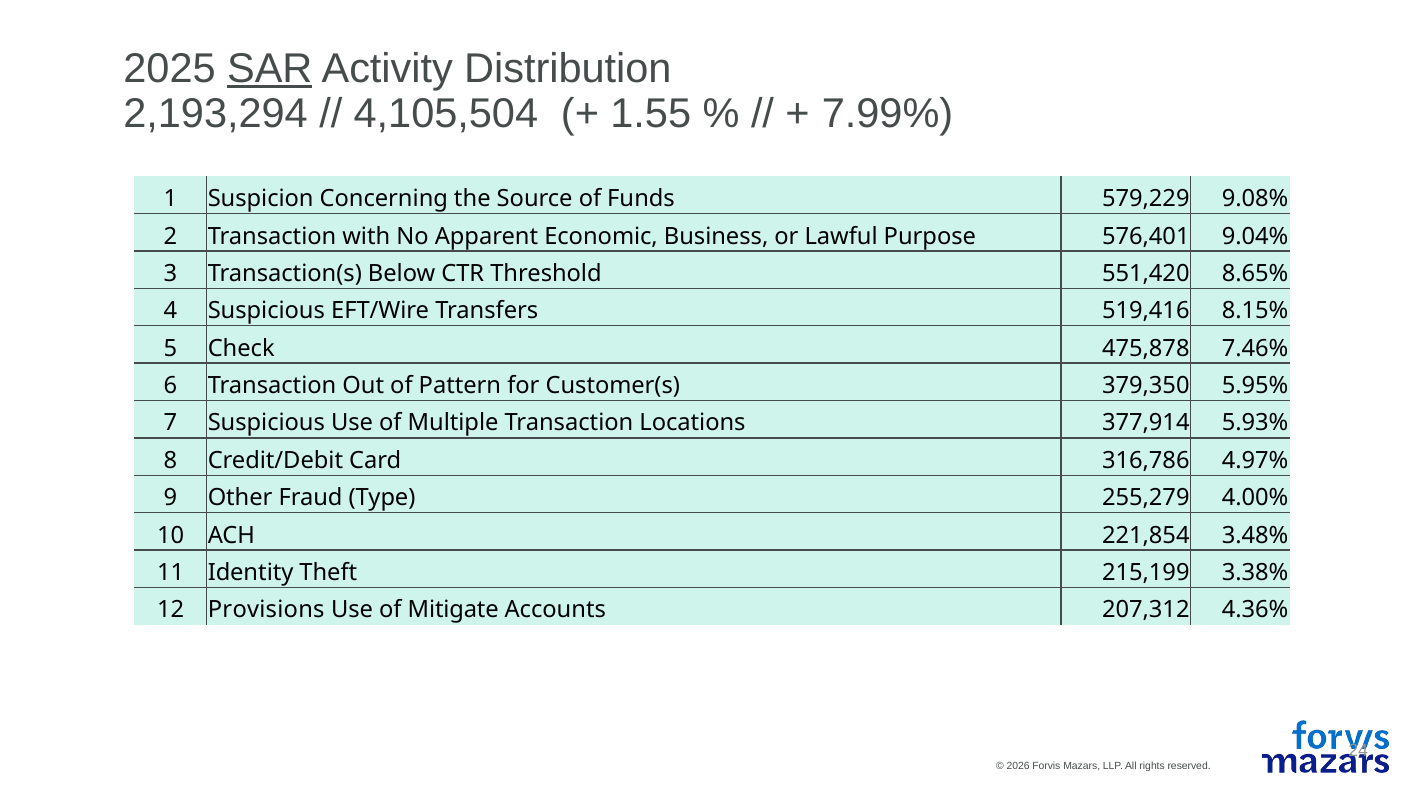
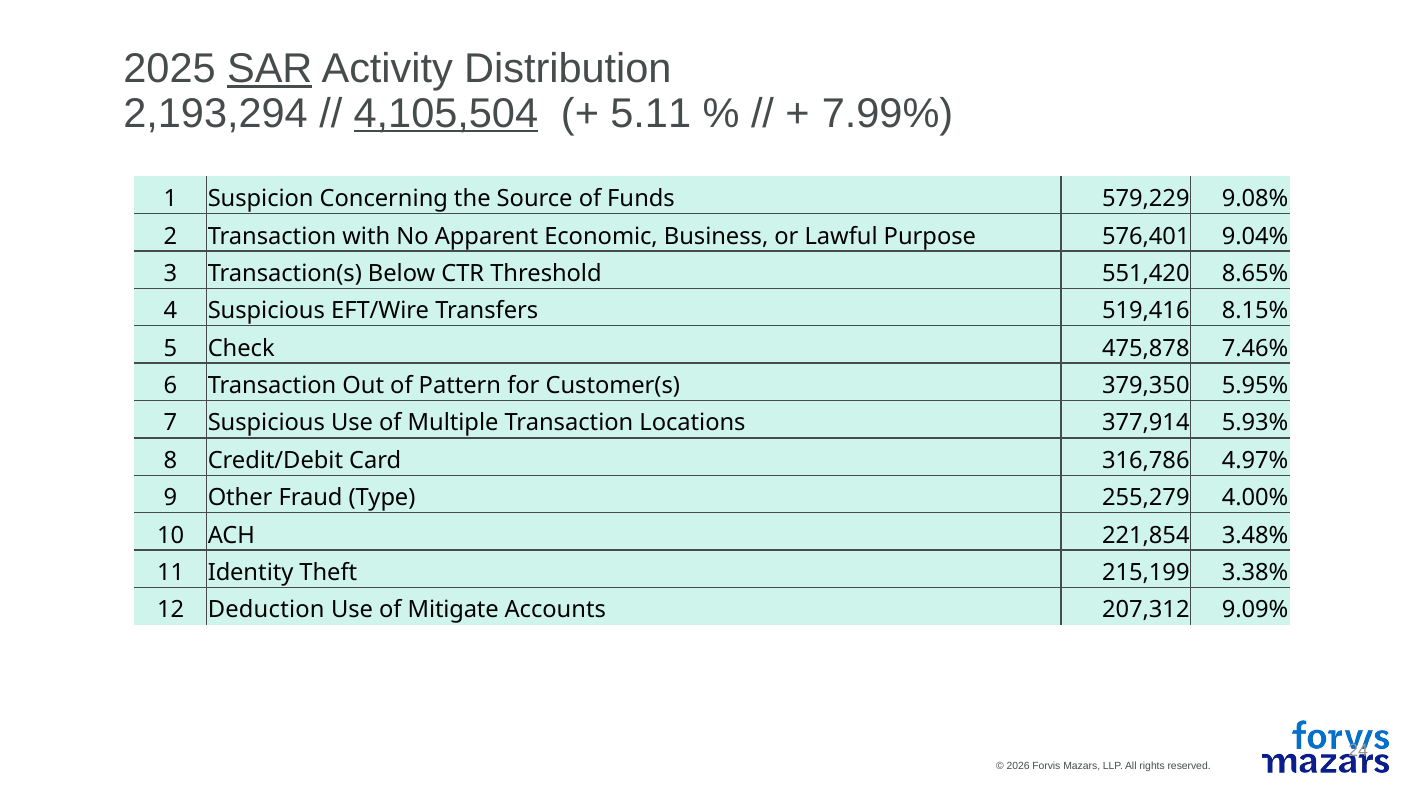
4,105,504 underline: none -> present (446, 113)
1.55: 1.55 -> 5.11 (651, 113)
Provisions: Provisions -> Deduction (266, 610)
4.36%: 4.36% -> 9.09% (1255, 610)
